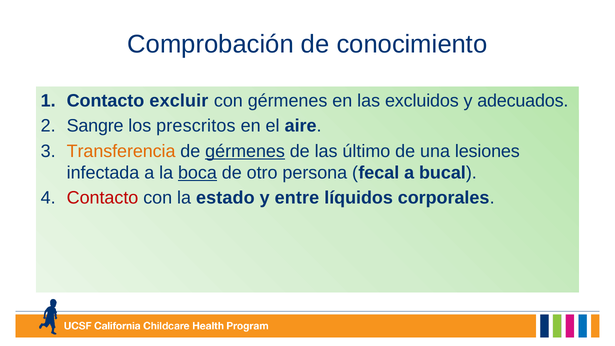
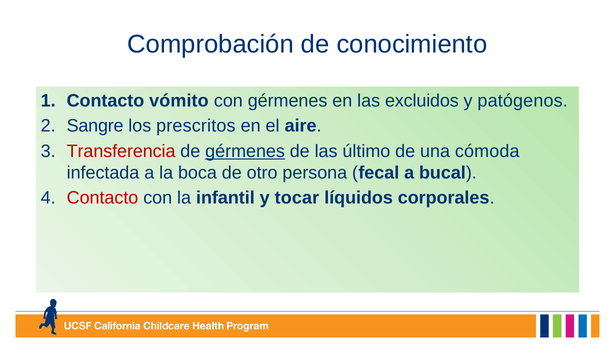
excluir: excluir -> vómito (179, 101)
adecuados: adecuados -> patógenos (523, 101)
Transferencia colour: orange -> red (121, 151)
lesiones: lesiones -> cómoda (487, 151)
boca underline: present -> none (197, 173)
estado: estado -> infantil (225, 198)
entre: entre -> tocar (297, 198)
